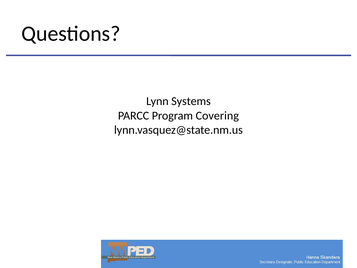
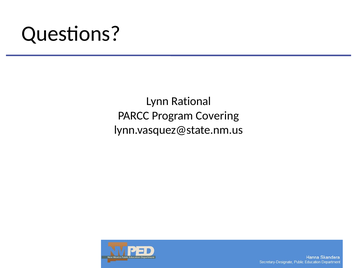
Systems: Systems -> Rational (191, 101)
